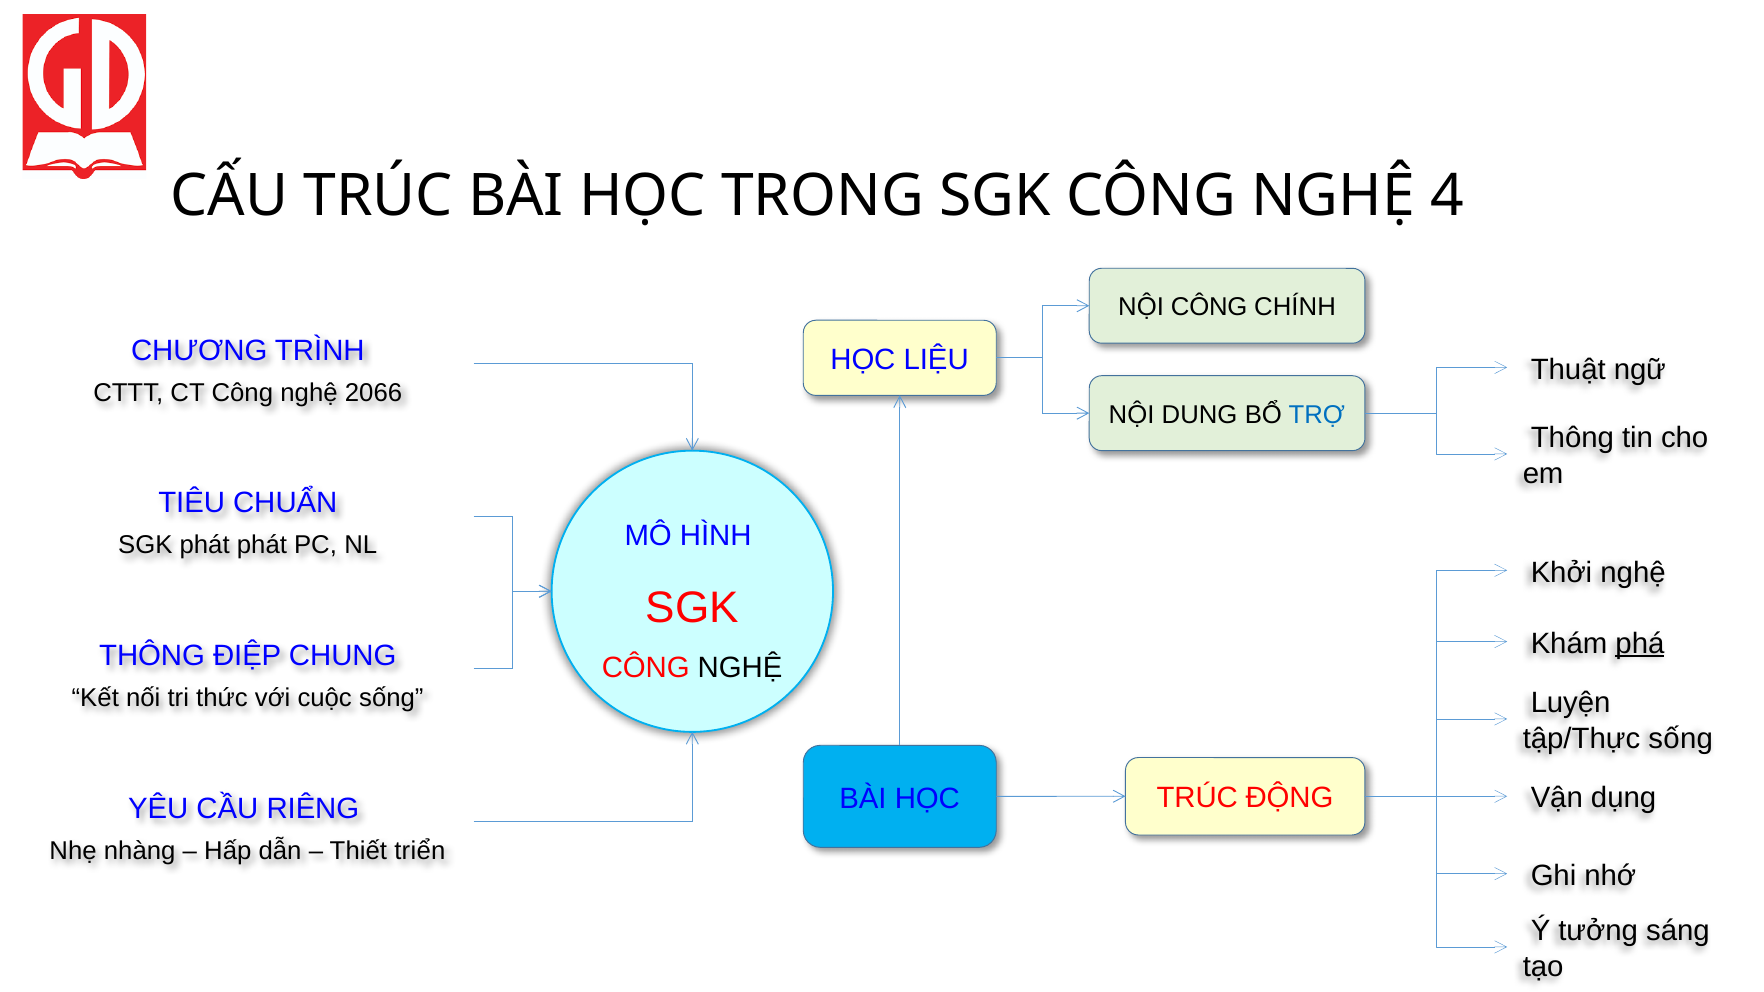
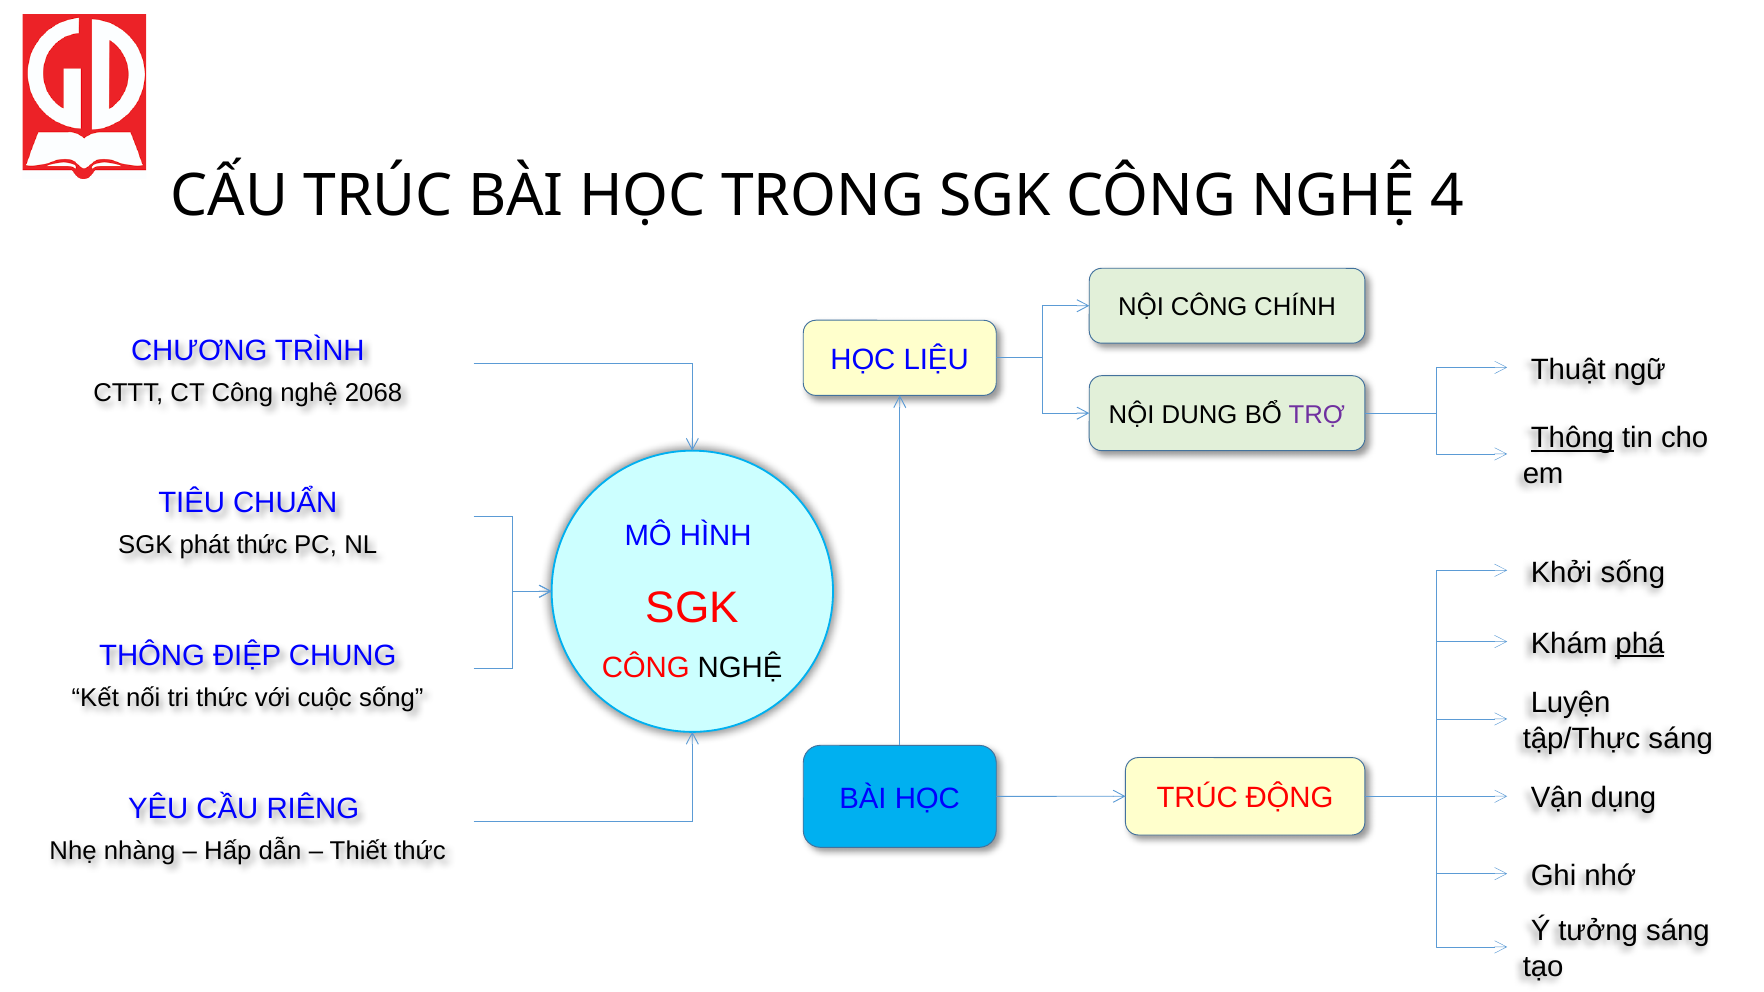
2066: 2066 -> 2068 (374, 393)
TRỢ colour: blue -> purple (1317, 415)
Thông underline: none -> present (1572, 439)
phát phát: phát -> thức (262, 546)
Khởi nghệ: nghệ -> sống (1633, 573)
tập/Thực sống: sống -> sáng (1681, 739)
Thiết triển: triển -> thức (420, 851)
